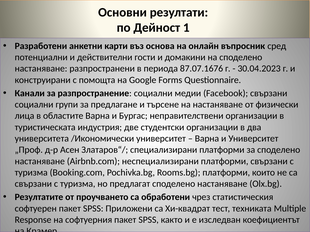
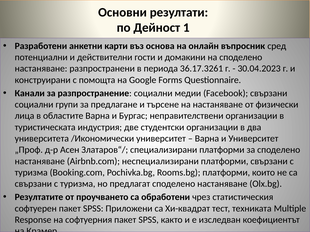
87.07.1676: 87.07.1676 -> 36.17.3261 (202, 69)
